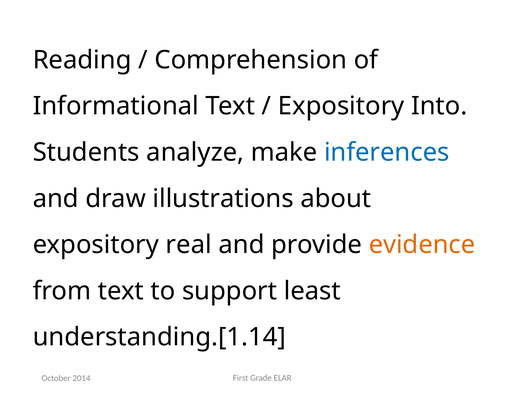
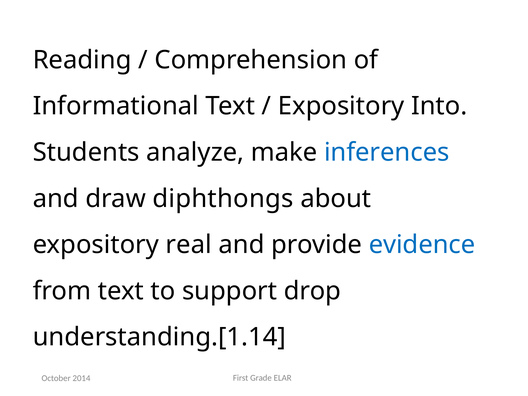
illustrations: illustrations -> diphthongs (223, 199)
evidence colour: orange -> blue (422, 245)
least: least -> drop (312, 291)
